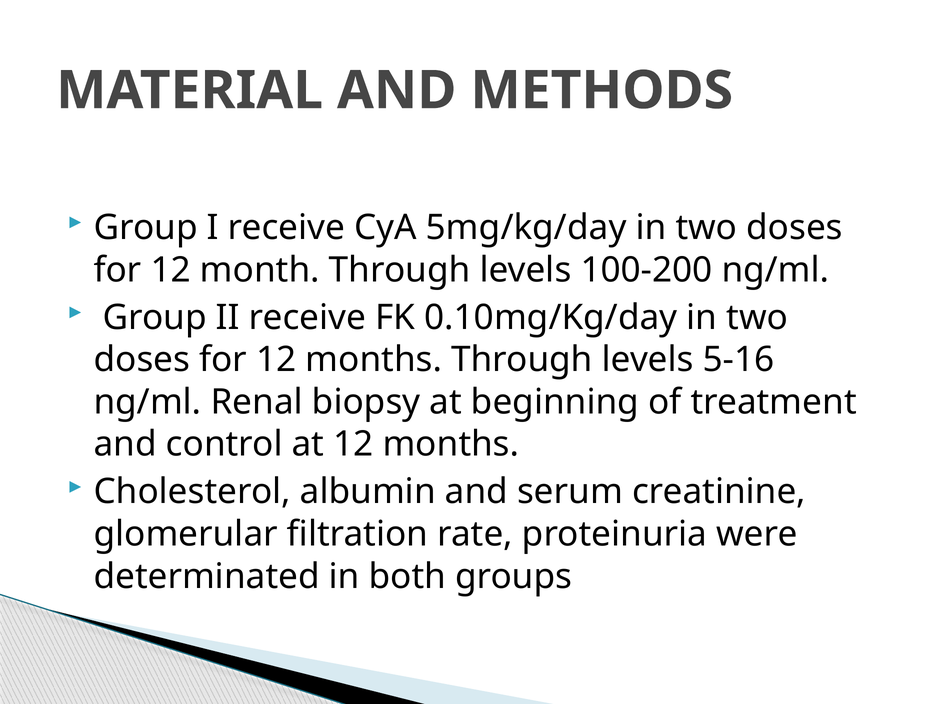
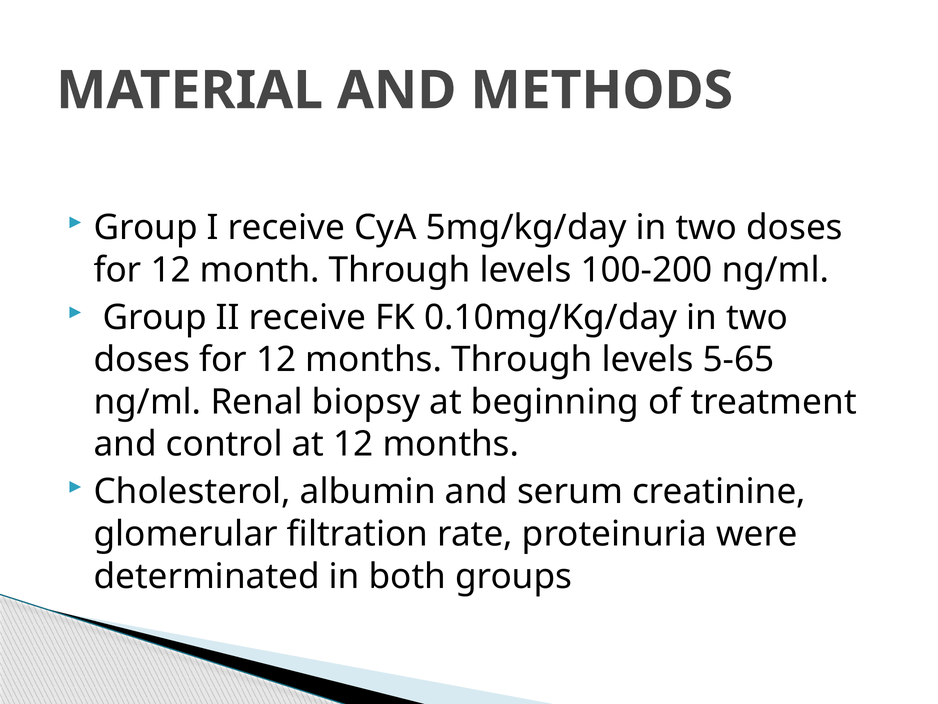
5-16: 5-16 -> 5-65 (739, 360)
